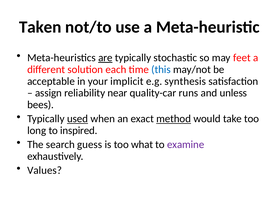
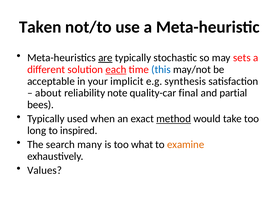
feet: feet -> sets (242, 57)
each underline: none -> present (116, 69)
assign: assign -> about (48, 93)
near: near -> note (117, 93)
runs: runs -> final (188, 93)
unless: unless -> partial (233, 93)
used underline: present -> none (78, 118)
guess: guess -> many (90, 144)
examine colour: purple -> orange (186, 144)
